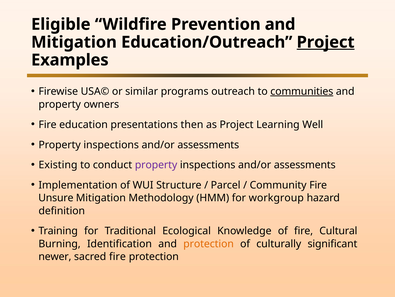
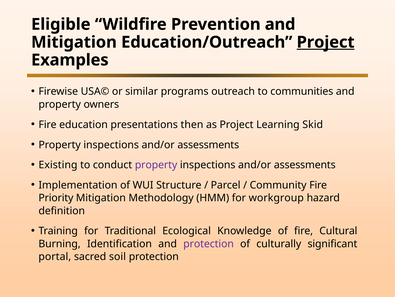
communities underline: present -> none (302, 91)
Well: Well -> Skid (313, 124)
Unsure: Unsure -> Priority (56, 197)
protection colour: orange -> purple (209, 243)
newer: newer -> portal (55, 256)
sacred fire: fire -> soil (117, 256)
